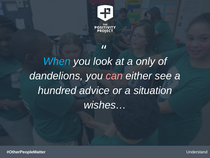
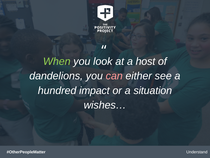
When colour: light blue -> light green (57, 61)
only: only -> host (146, 61)
advice: advice -> impact (94, 90)
